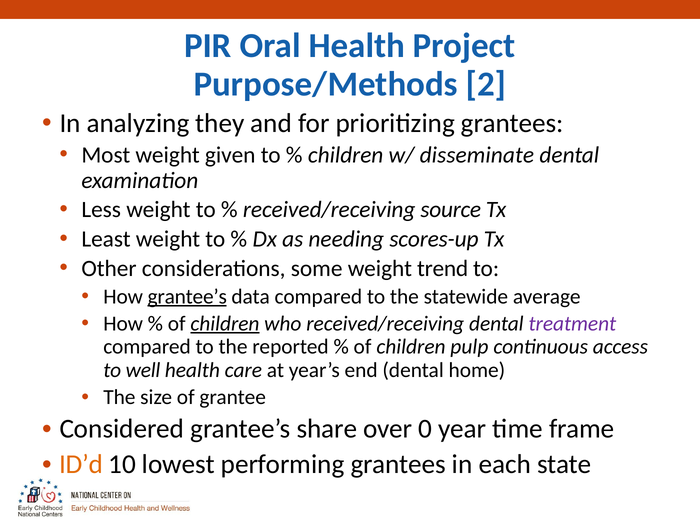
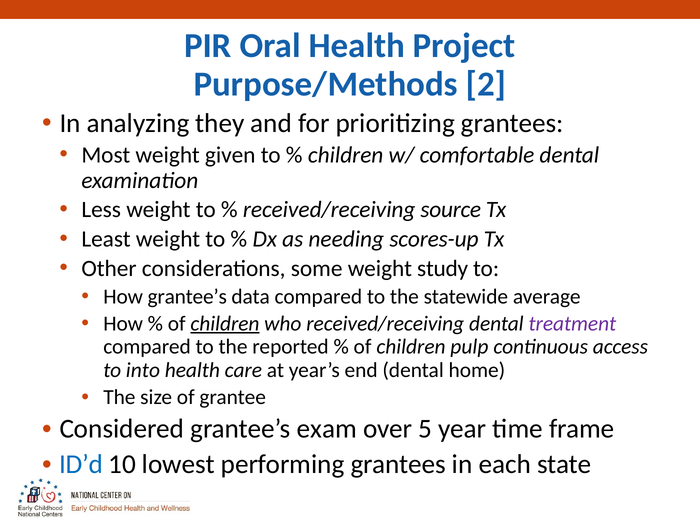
disseminate: disseminate -> comfortable (477, 155)
trend: trend -> study (443, 268)
grantee’s underline: present -> none (187, 296)
well: well -> into (143, 370)
share: share -> exam (327, 429)
0: 0 -> 5 (425, 429)
ID’d colour: orange -> blue (81, 464)
